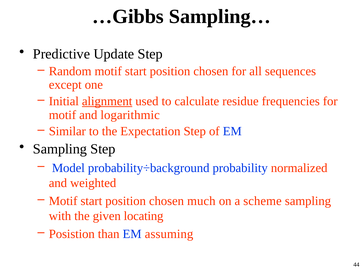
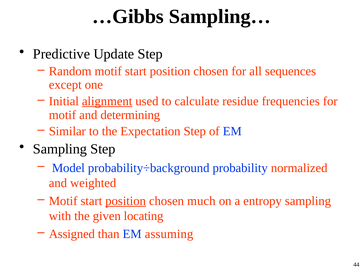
logarithmic: logarithmic -> determining (130, 115)
position underline: none -> present (126, 201)
scheme: scheme -> entropy (263, 201)
Posistion: Posistion -> Assigned (72, 234)
